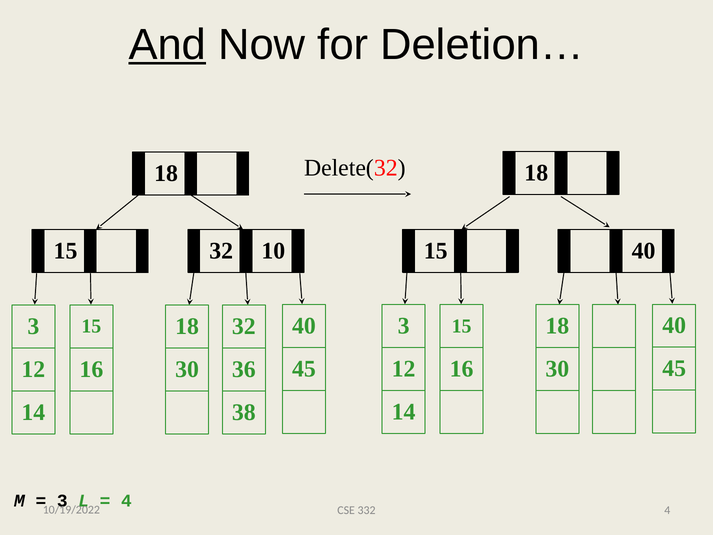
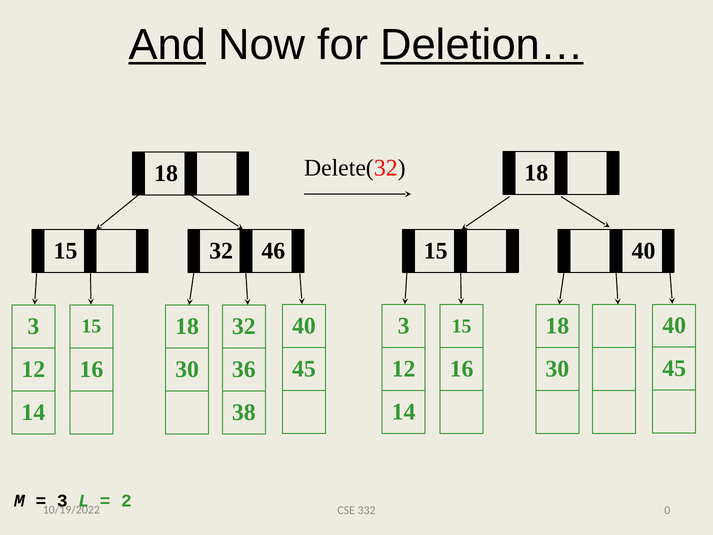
Deletion… underline: none -> present (482, 45)
10: 10 -> 46 (273, 251)
4: 4 -> 2 (126, 501)
4: 4 -> 0 (667, 510)
